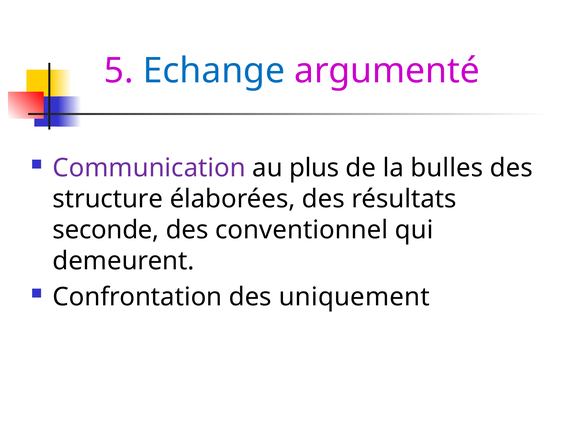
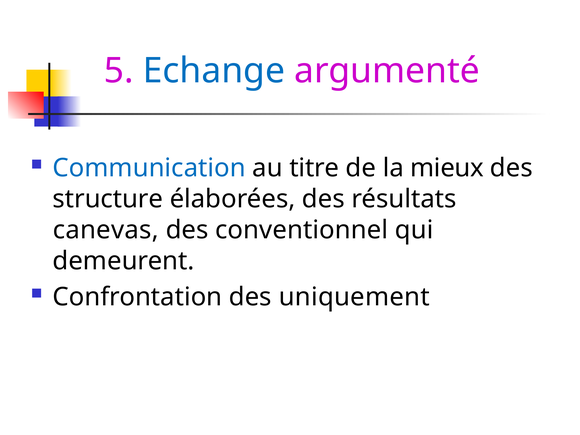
Communication colour: purple -> blue (149, 168)
plus: plus -> titre (314, 168)
bulles: bulles -> mieux (447, 168)
seconde: seconde -> canevas (106, 230)
